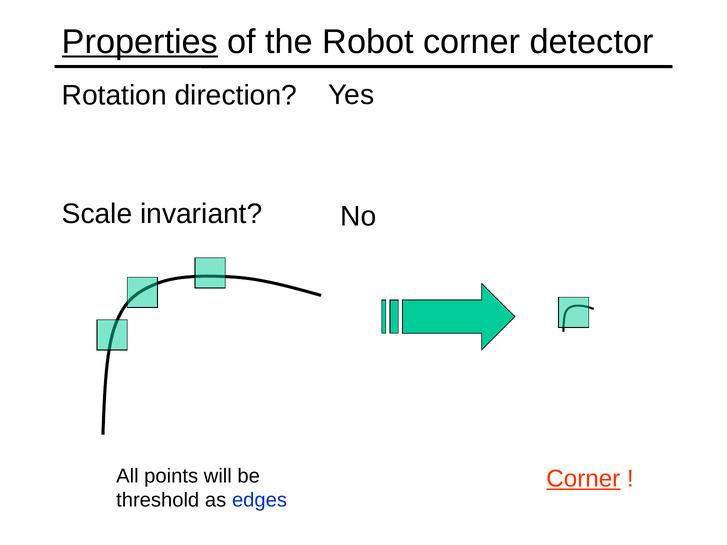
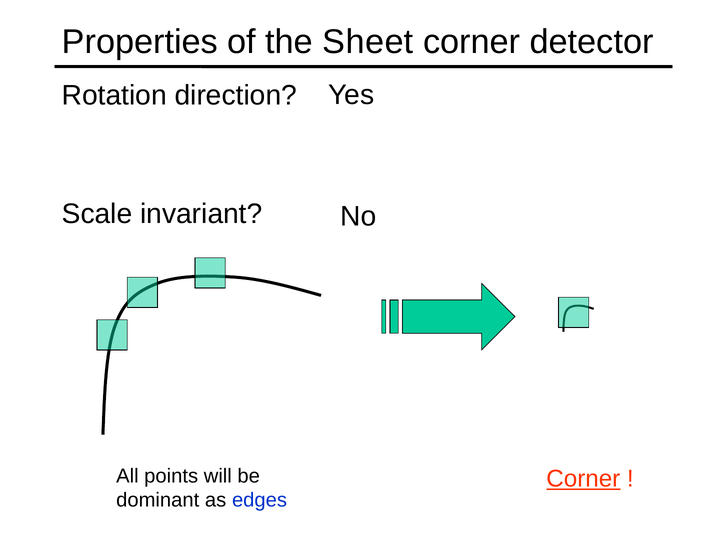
Properties underline: present -> none (140, 42)
Robot: Robot -> Sheet (368, 42)
threshold: threshold -> dominant (158, 501)
